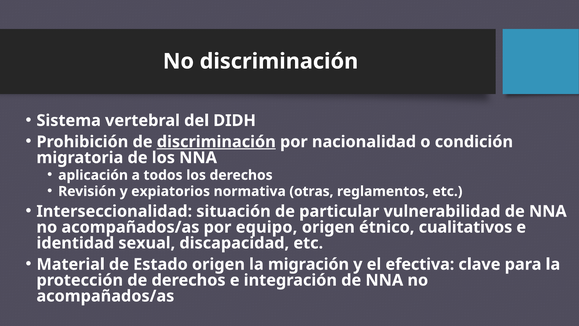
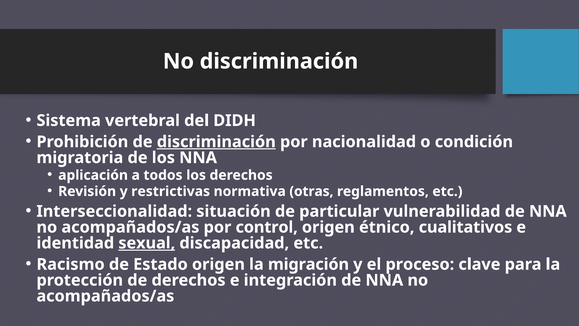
expiatorios: expiatorios -> restrictivas (171, 191)
equipo: equipo -> control (267, 227)
sexual underline: none -> present (147, 243)
Material: Material -> Racismo (71, 264)
efectiva: efectiva -> proceso (420, 264)
